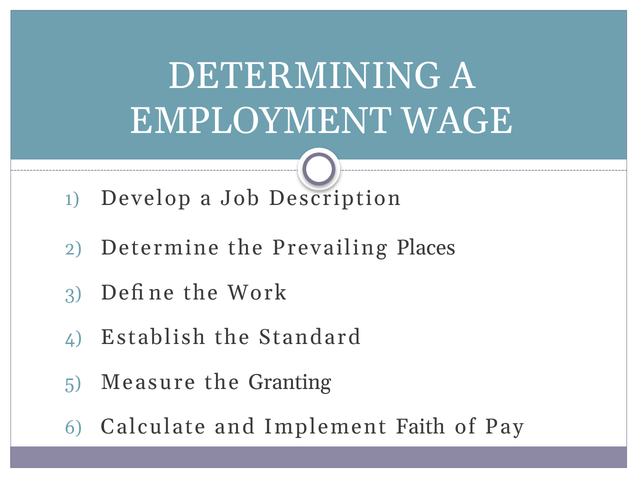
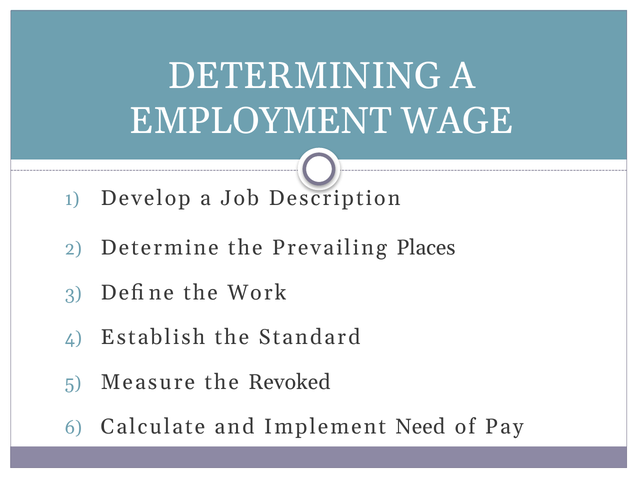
Granting: Granting -> Revoked (289, 382)
Faith: Faith -> Need (420, 426)
